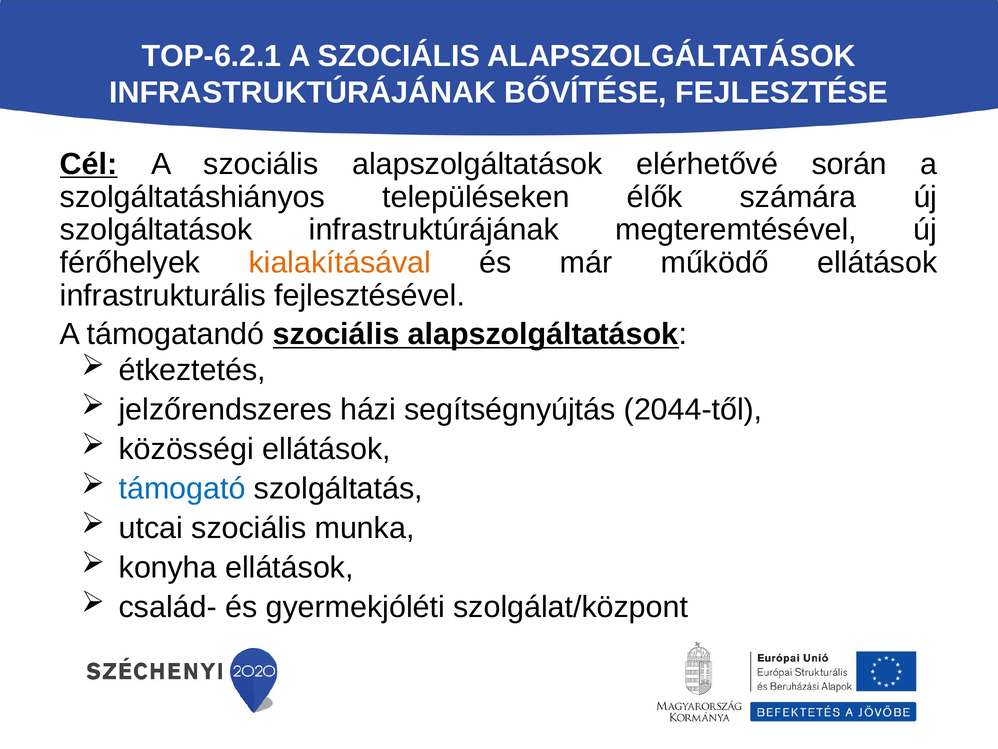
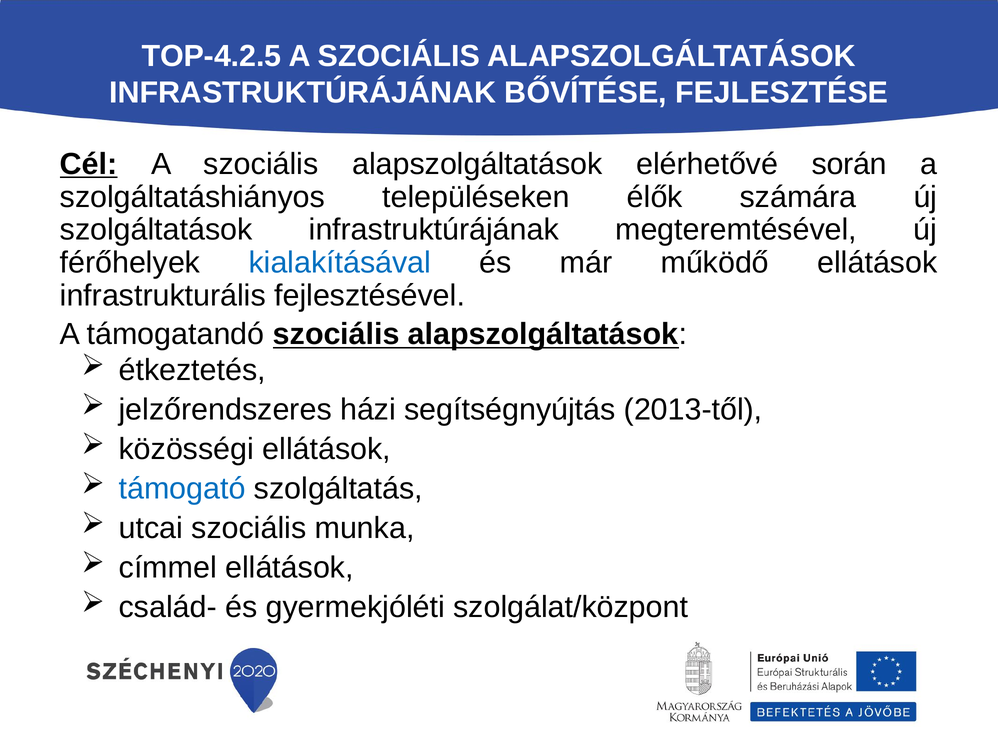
TOP-6.2.1: TOP-6.2.1 -> TOP-4.2.5 (212, 56)
kialakításával colour: orange -> blue (340, 263)
2044-től: 2044-től -> 2013-től (693, 409)
konyha: konyha -> címmel (168, 567)
